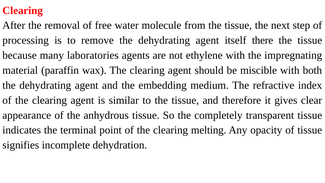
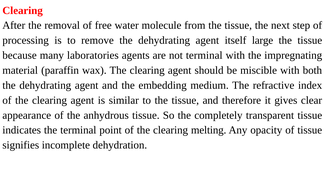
there: there -> large (263, 40)
not ethylene: ethylene -> terminal (204, 55)
